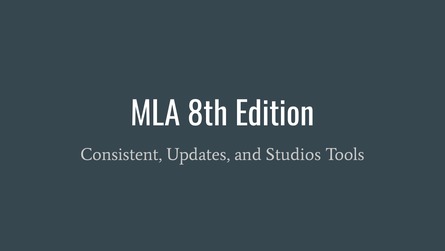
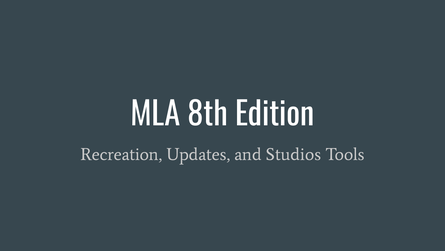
Consistent: Consistent -> Recreation (121, 154)
